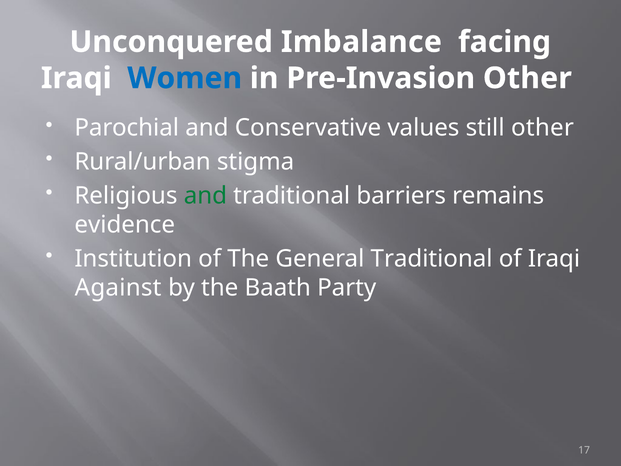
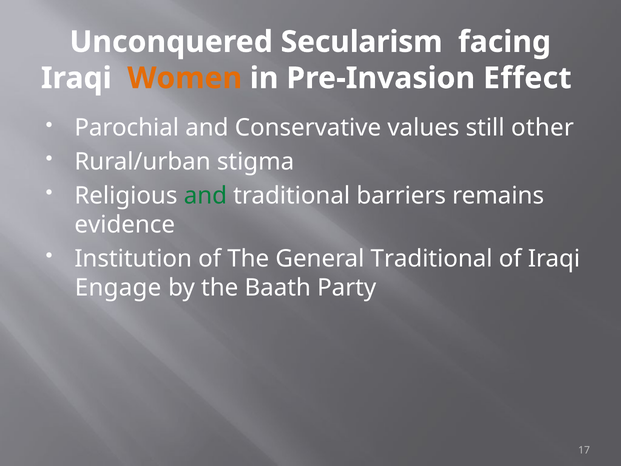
Imbalance: Imbalance -> Secularism (362, 42)
Women colour: blue -> orange (185, 78)
Pre-Invasion Other: Other -> Effect (527, 78)
Against: Against -> Engage (118, 287)
